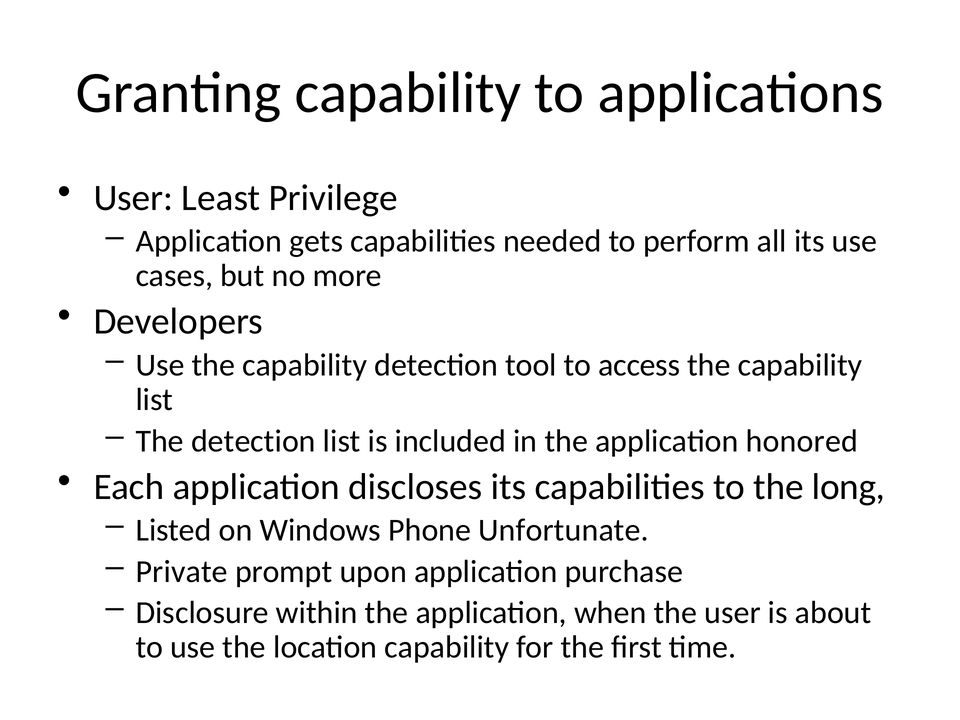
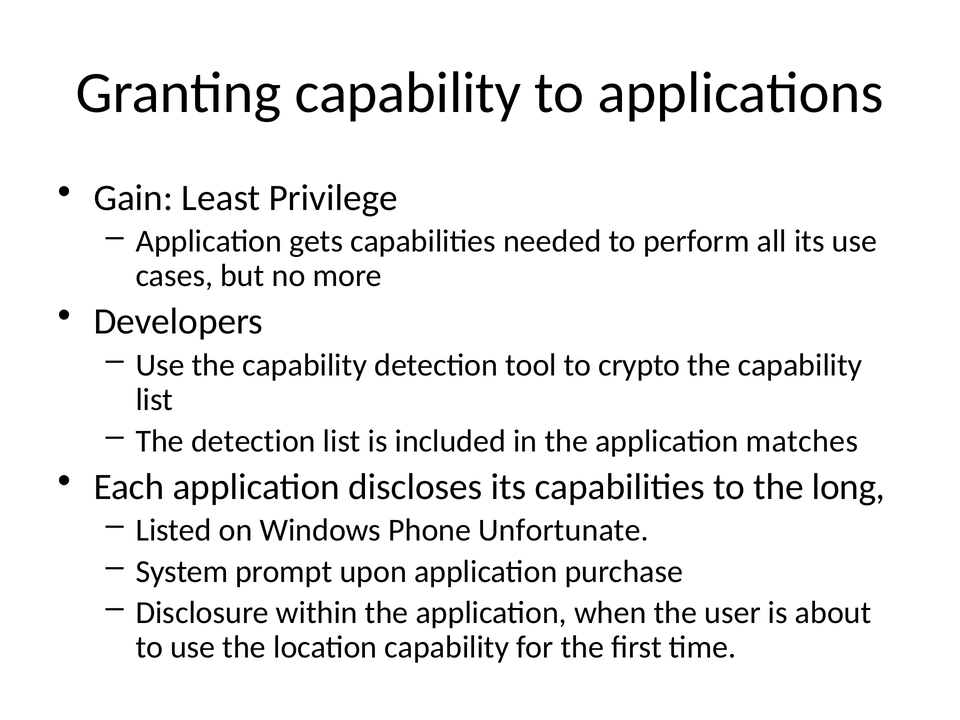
User: User -> Gain (133, 198)
access: access -> crypto (639, 365)
honored: honored -> matches (802, 441)
Private: Private -> System (182, 571)
